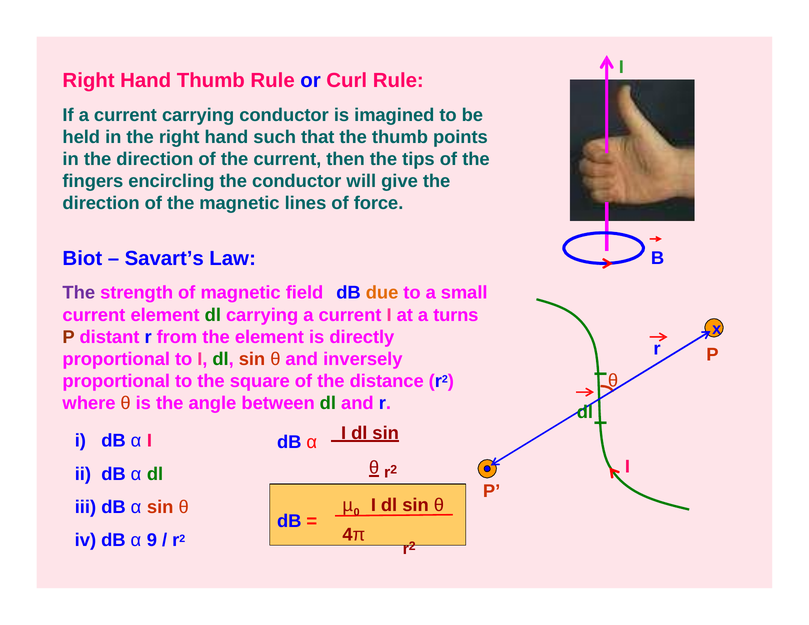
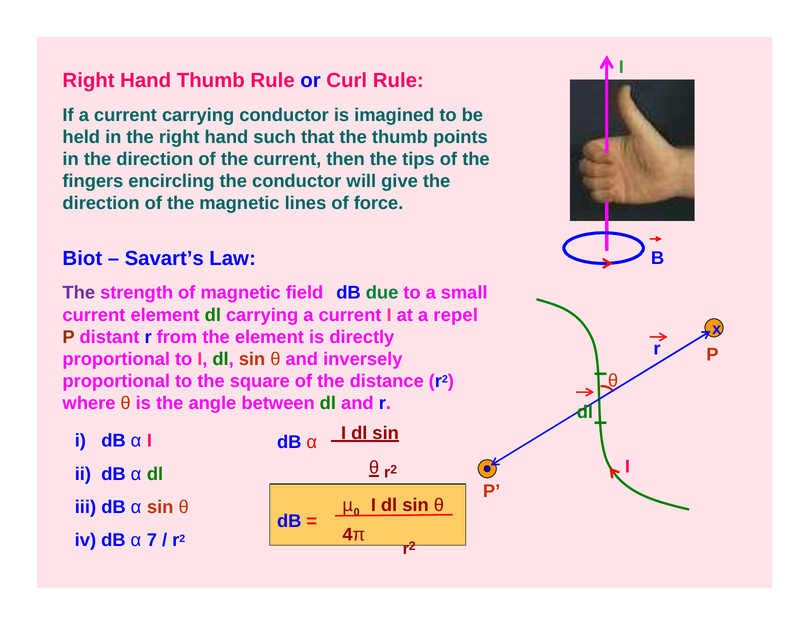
due colour: orange -> green (382, 293)
turns: turns -> repel (456, 315)
9: 9 -> 7 (152, 540)
